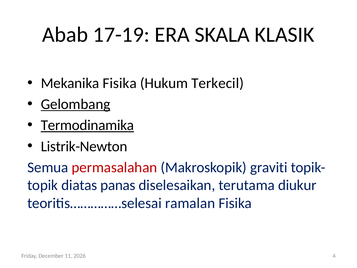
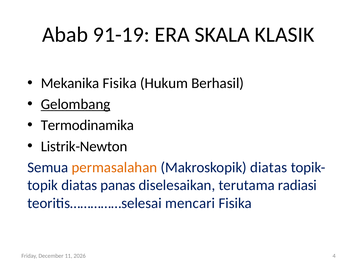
17-19: 17-19 -> 91-19 (121, 35)
Terkecil: Terkecil -> Berhasil (218, 83)
Termodinamika underline: present -> none (87, 125)
permasalahan colour: red -> orange (114, 167)
Makroskopik graviti: graviti -> diatas (269, 167)
diukur: diukur -> radiasi (297, 185)
ramalan: ramalan -> mencari (190, 203)
